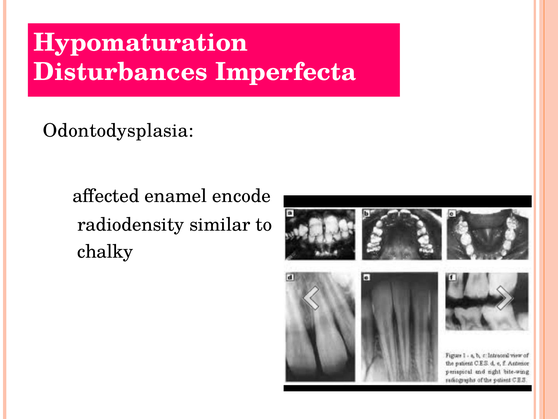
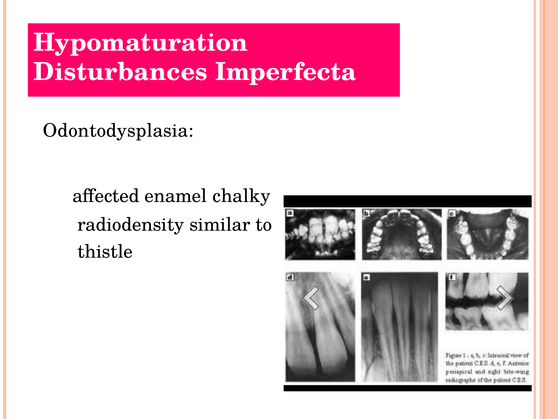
encode: encode -> chalky (241, 196)
chalky: chalky -> thistle (105, 251)
